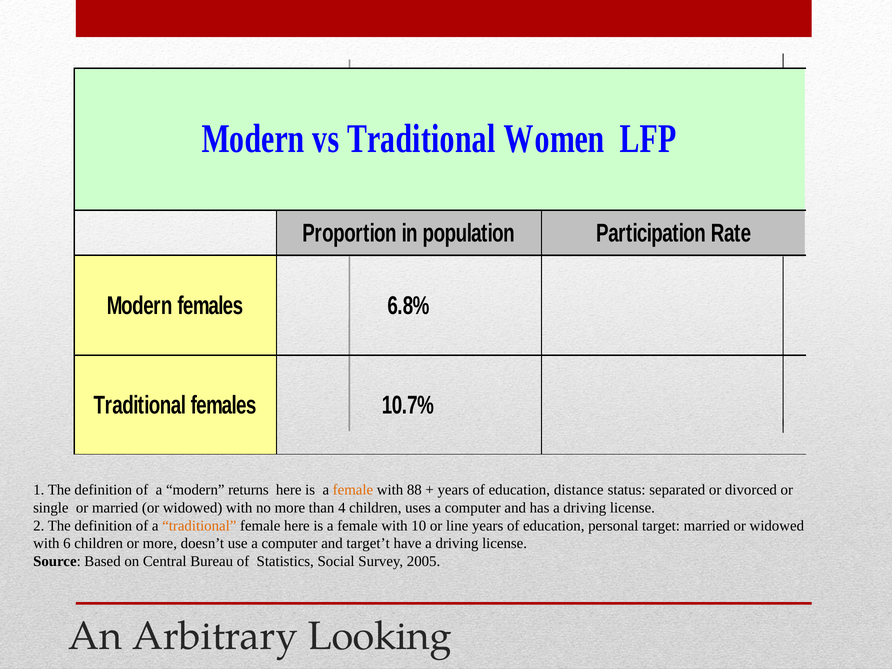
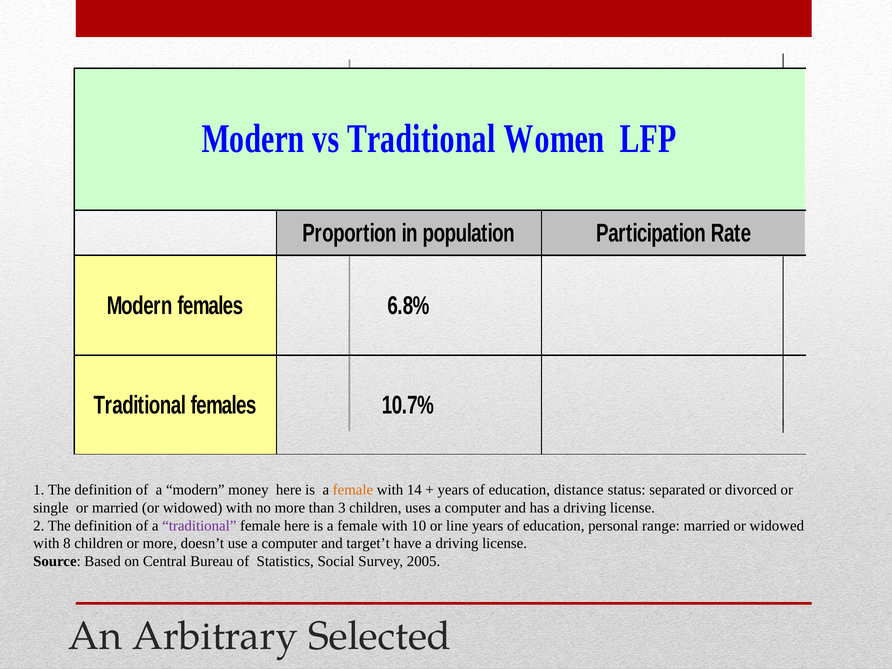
returns: returns -> money (248, 490)
88: 88 -> 14 (414, 490)
4: 4 -> 3 (342, 508)
traditional colour: orange -> purple (199, 526)
target: target -> range (661, 526)
6: 6 -> 8 (67, 544)
Looking: Looking -> Selected (380, 636)
